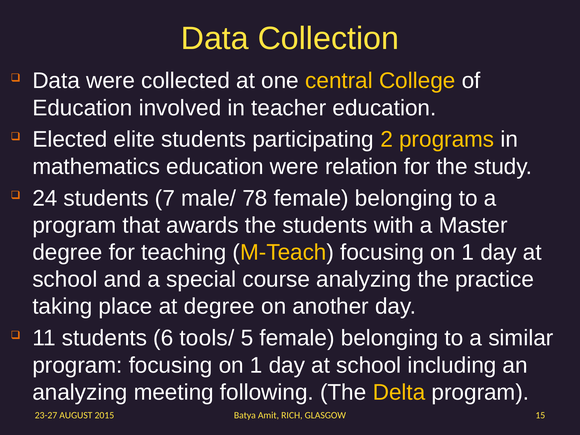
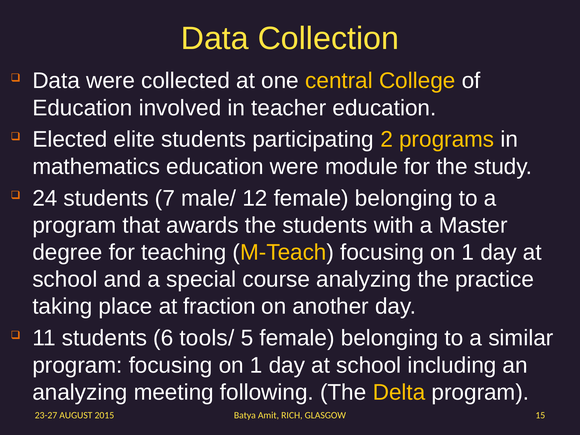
relation: relation -> module (361, 167)
78: 78 -> 12 (255, 198)
at degree: degree -> fraction (219, 307)
